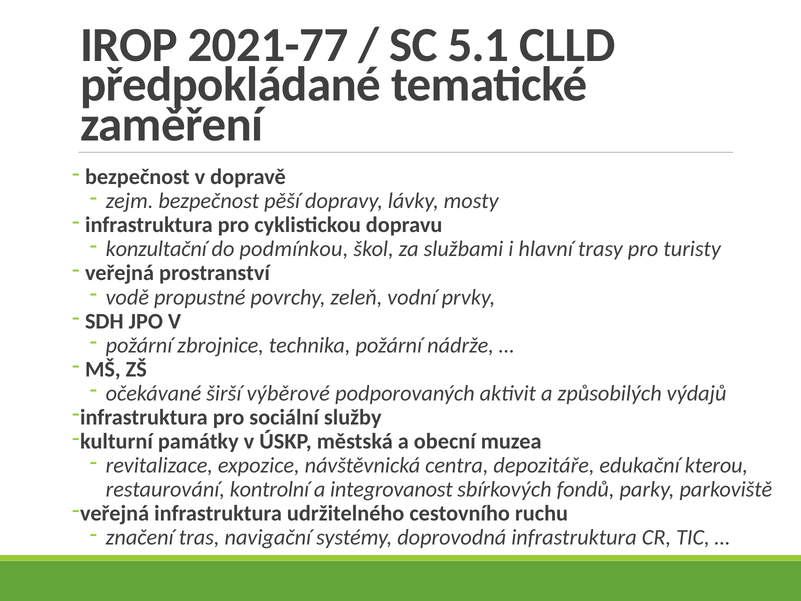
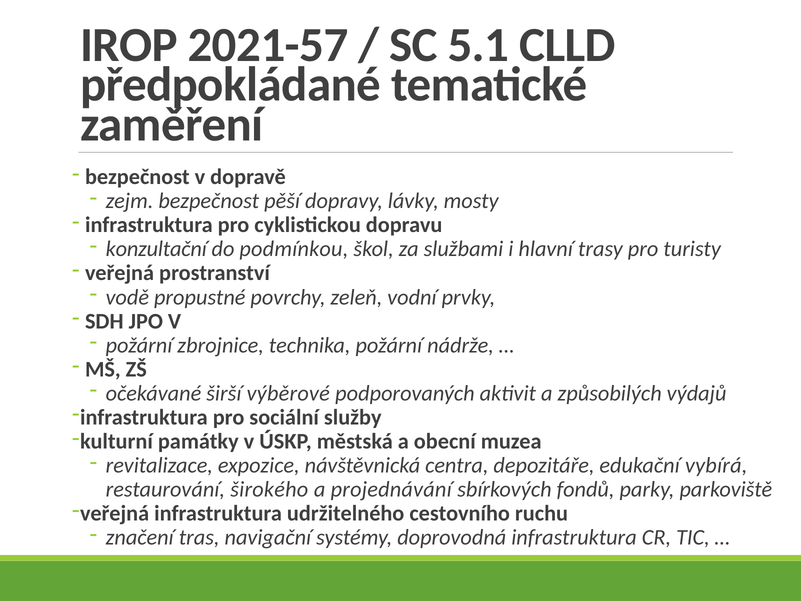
2021-77: 2021-77 -> 2021-57 (268, 45)
kterou: kterou -> vybírá (716, 465)
kontrolní: kontrolní -> širokého (269, 489)
integrovanost: integrovanost -> projednávání (391, 489)
